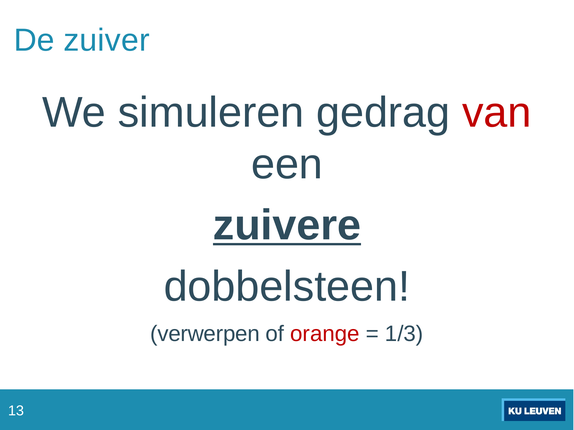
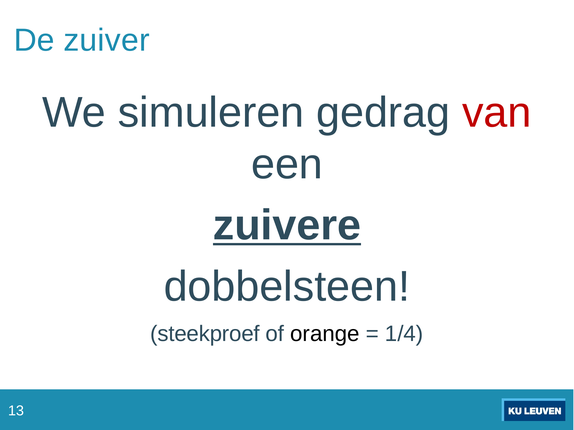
verwerpen: verwerpen -> steekproef (205, 334)
orange colour: red -> black (325, 334)
1/3: 1/3 -> 1/4 (404, 334)
